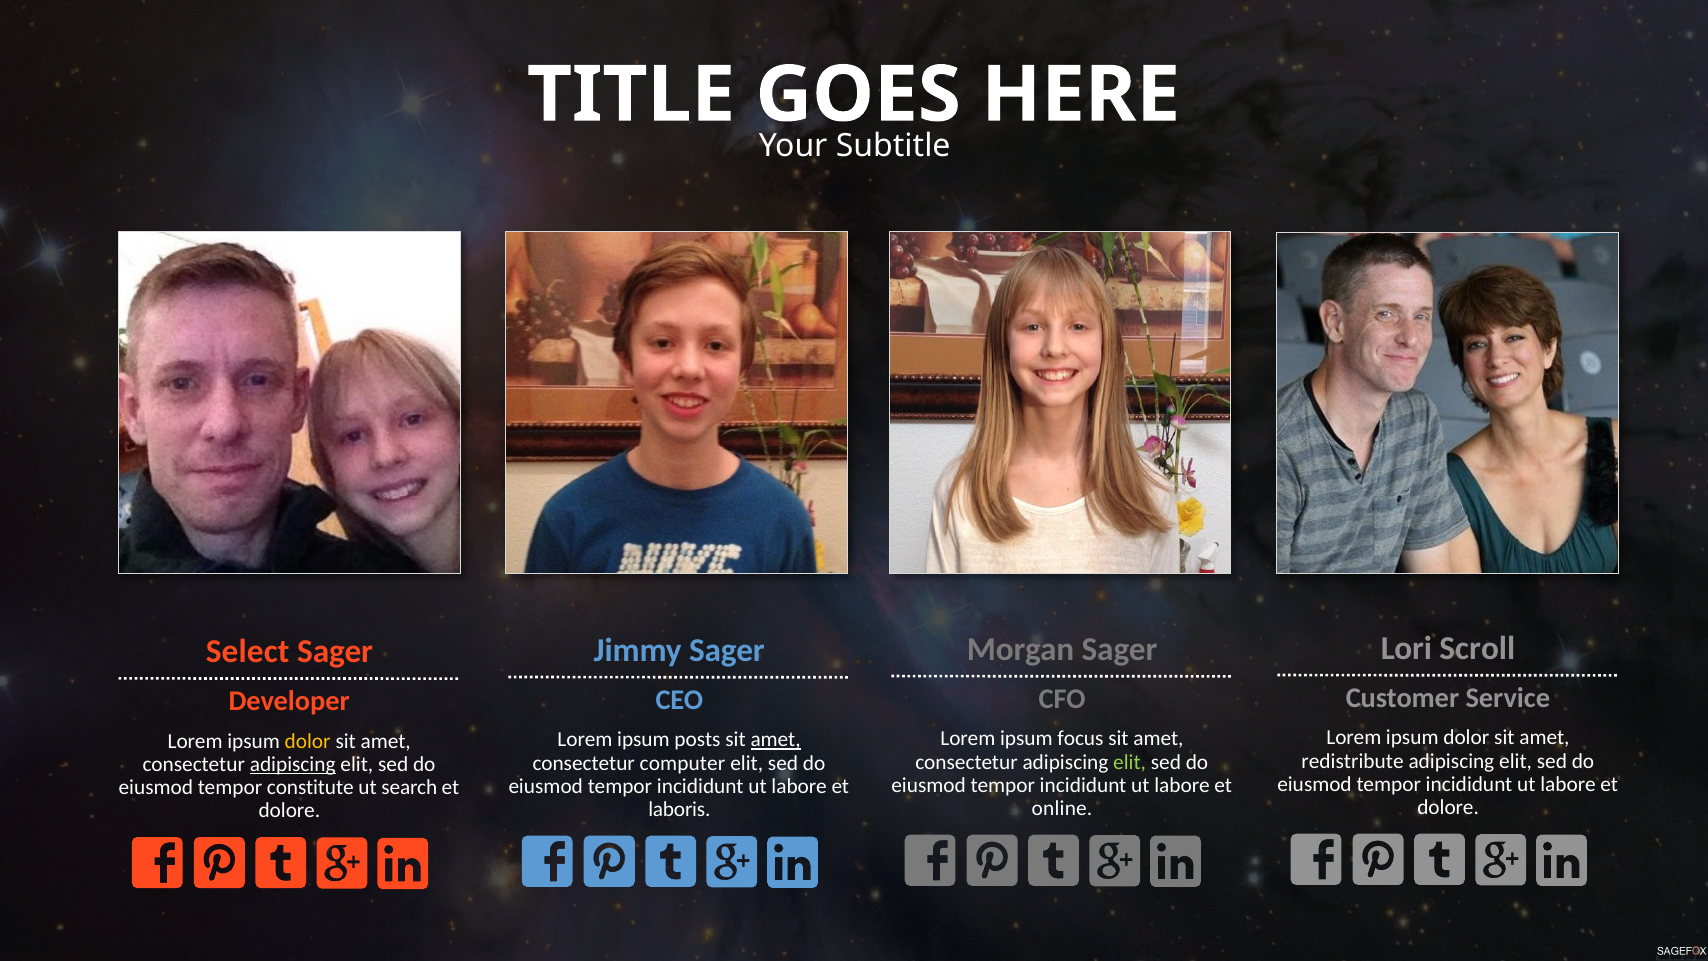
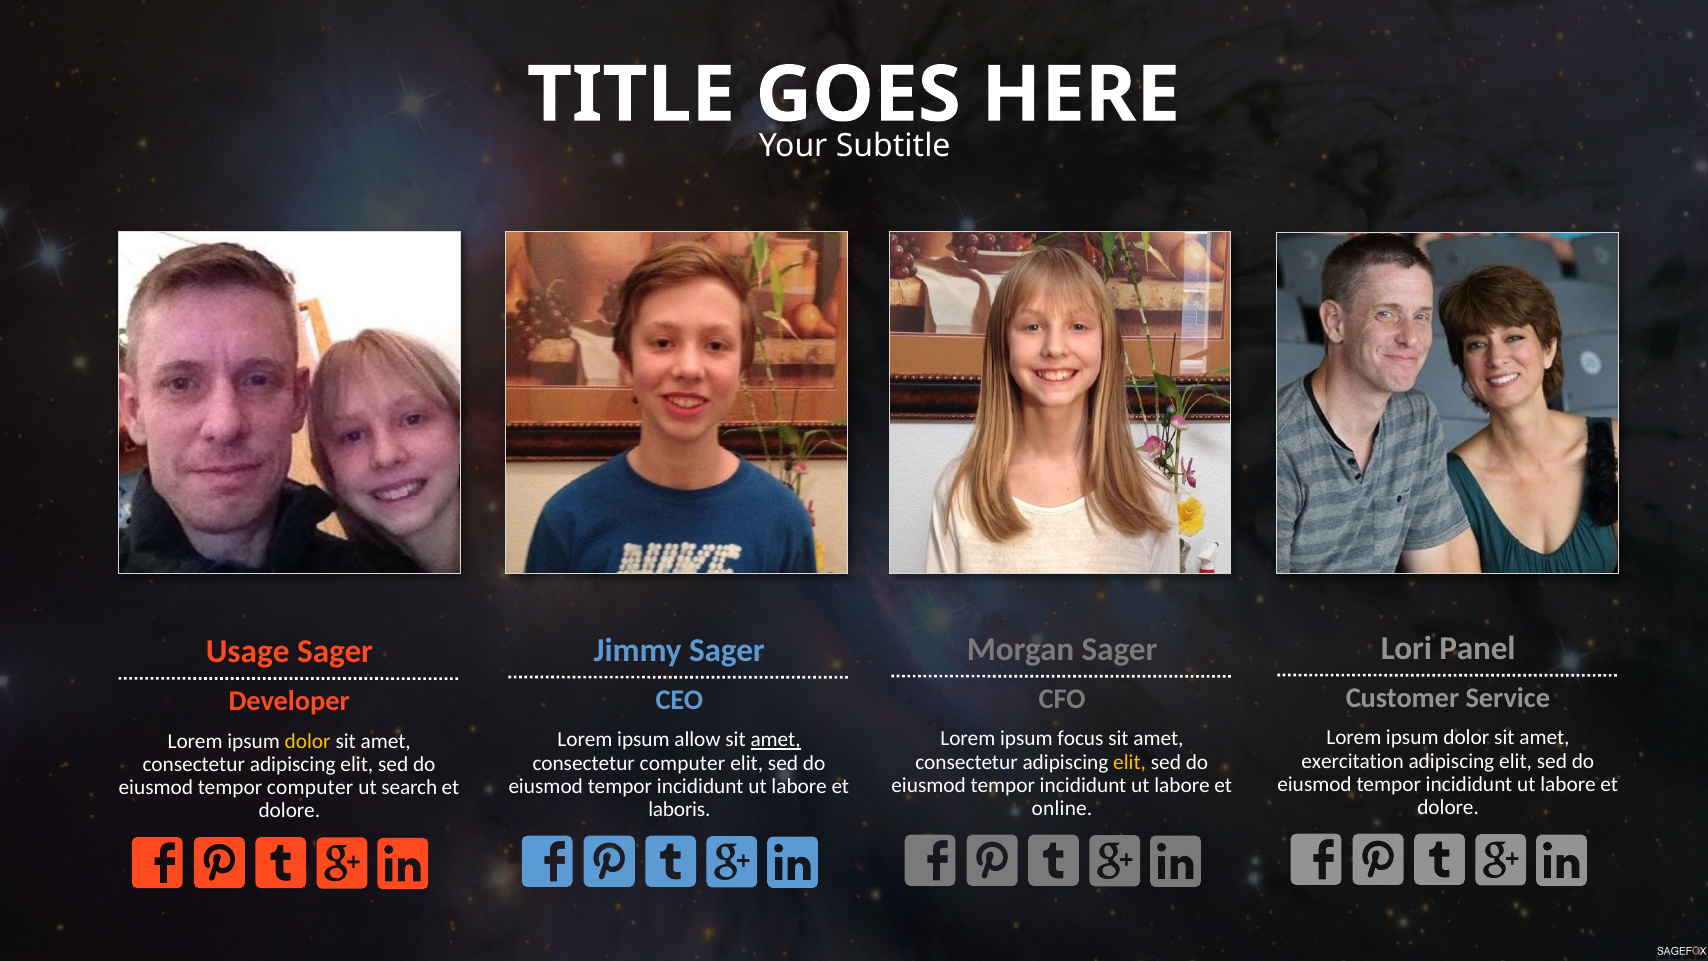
Scroll: Scroll -> Panel (1477, 649)
Select: Select -> Usage (248, 652)
posts: posts -> allow (698, 740)
redistribute: redistribute -> exercitation (1353, 761)
elit colour: light green -> yellow (1130, 762)
adipiscing underline: present -> none (293, 764)
tempor constitute: constitute -> computer (310, 787)
